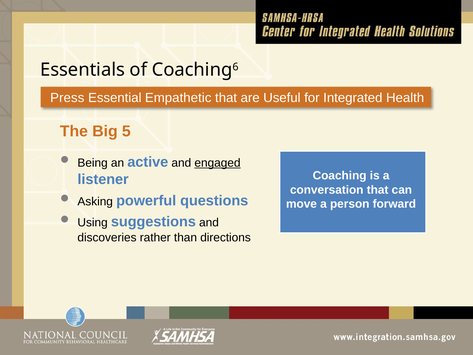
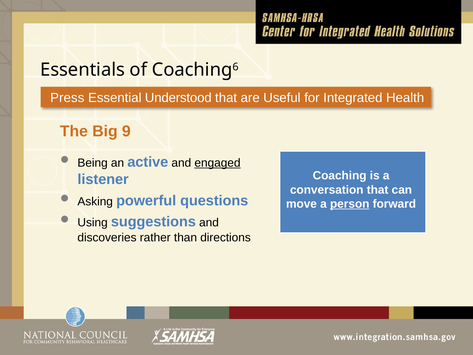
Empathetic: Empathetic -> Understood (178, 98)
5: 5 -> 9 (126, 131)
person underline: none -> present (350, 204)
